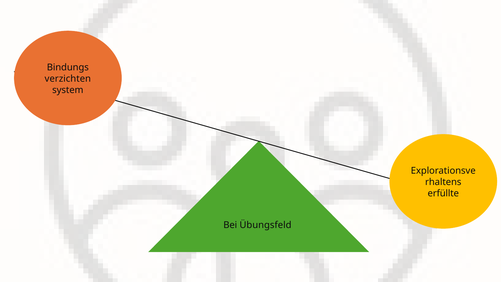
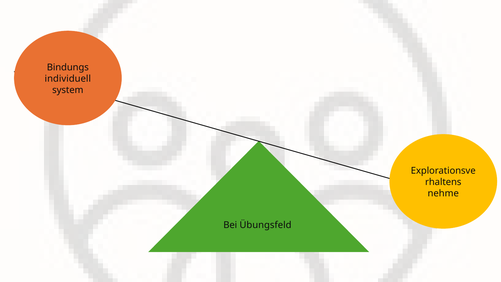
verzichten: verzichten -> individuell (68, 79)
erfüllte: erfüllte -> nehme (443, 193)
